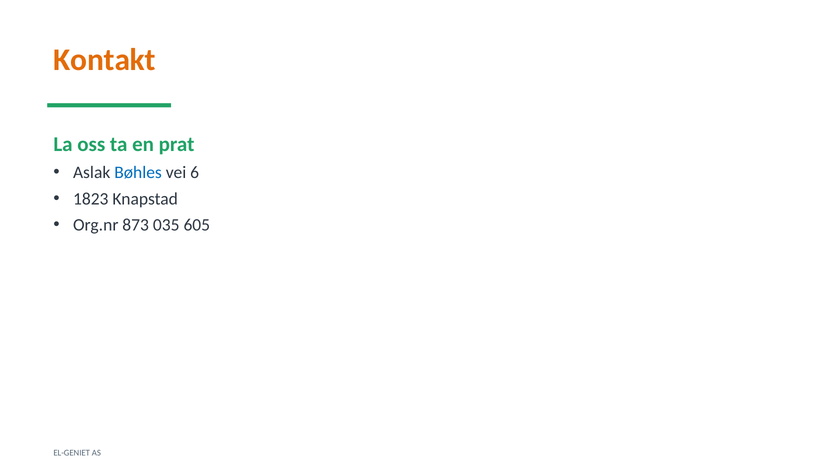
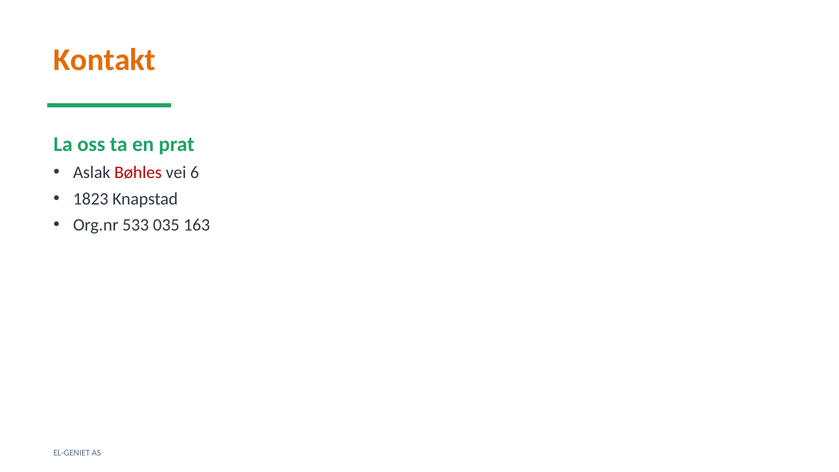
Bøhles colour: blue -> red (138, 173)
873: 873 -> 533 (136, 225)
605: 605 -> 163 (197, 225)
